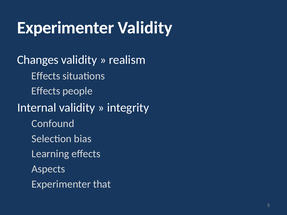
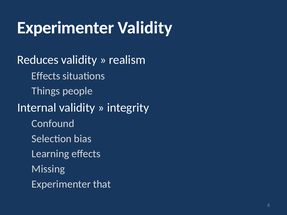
Changes: Changes -> Reduces (38, 60)
Effects: Effects -> Things (46, 91)
Aspects: Aspects -> Missing (48, 169)
